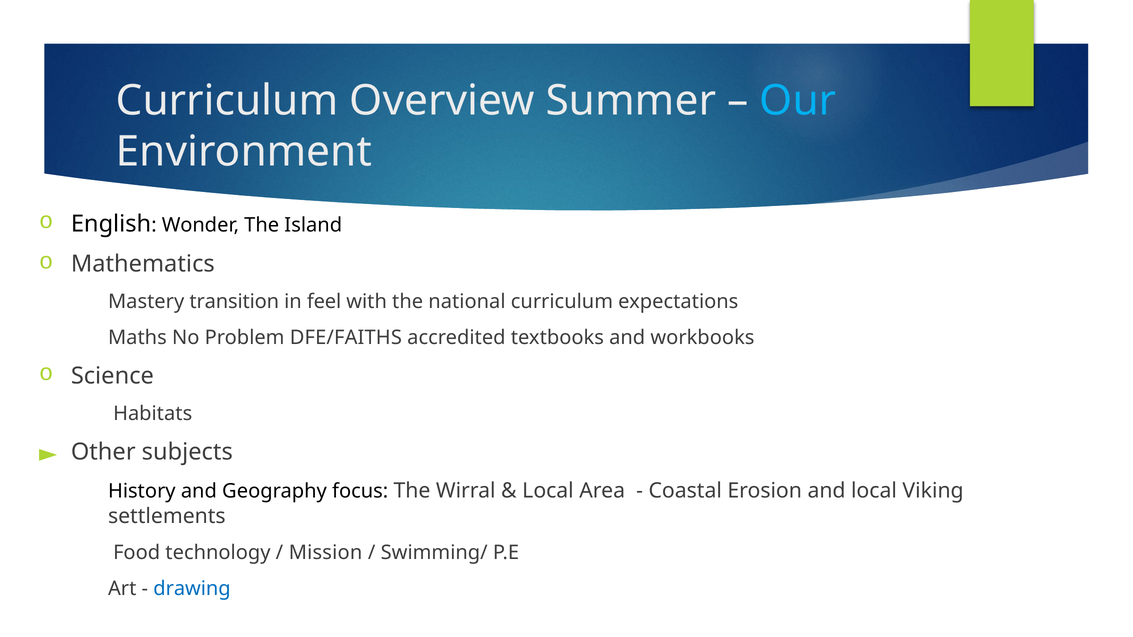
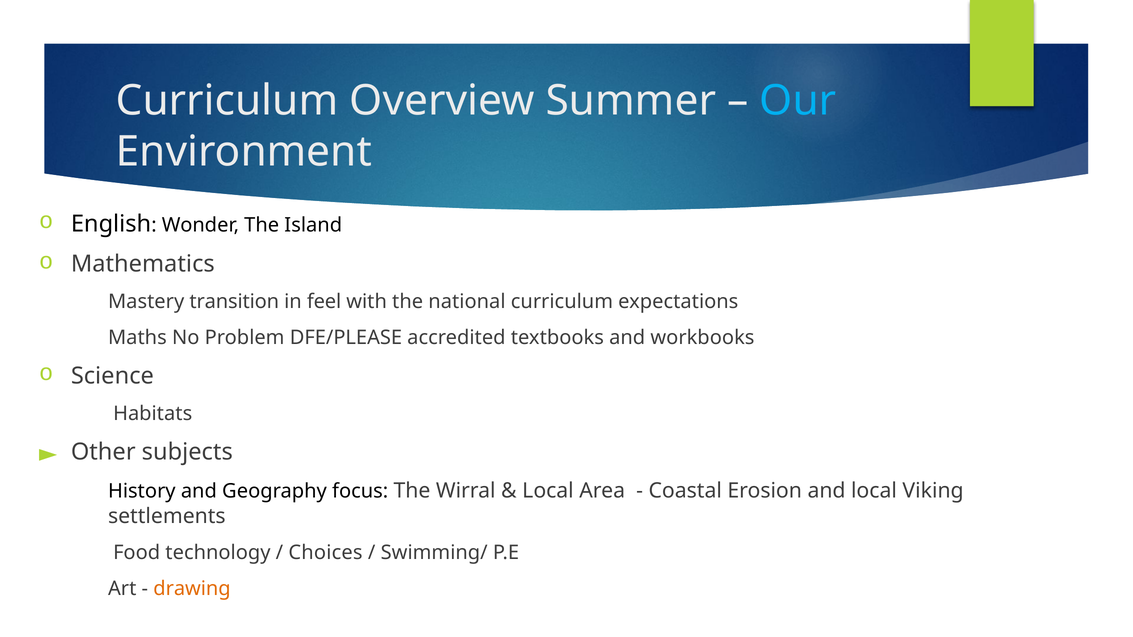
DFE/FAITHS: DFE/FAITHS -> DFE/PLEASE (346, 338)
Mission: Mission -> Choices (326, 553)
drawing colour: blue -> orange (192, 589)
